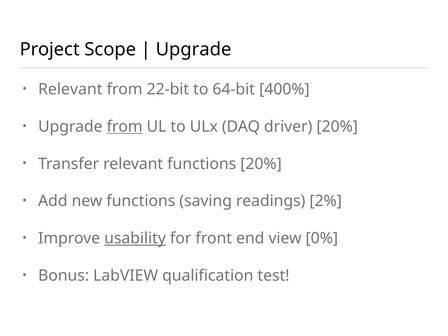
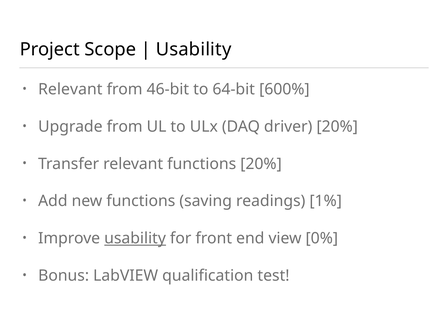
Upgrade: Upgrade -> Usability (194, 49)
22-bit: 22-bit -> 46-bit (168, 89)
400%: 400% -> 600% (284, 89)
from underline: present -> none (125, 127)
2%: 2% -> 1% (326, 201)
